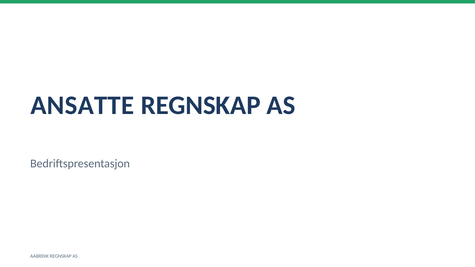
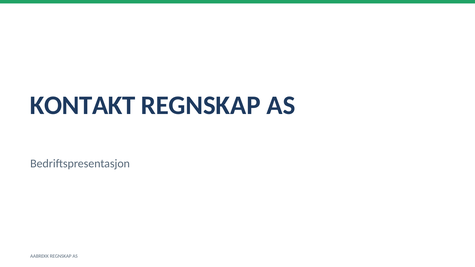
ANSATTE: ANSATTE -> KONTAKT (83, 105)
